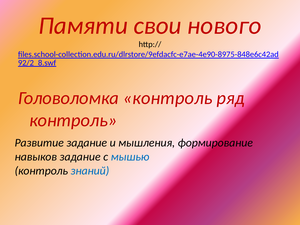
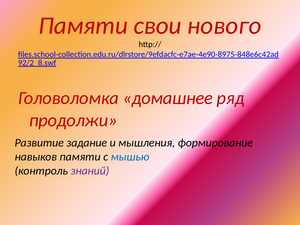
Головоломка контроль: контроль -> домашнее (168, 98)
контроль: контроль -> продолжи (73, 120)
навыков задание: задание -> памяти (80, 157)
знаний colour: blue -> purple (90, 171)
